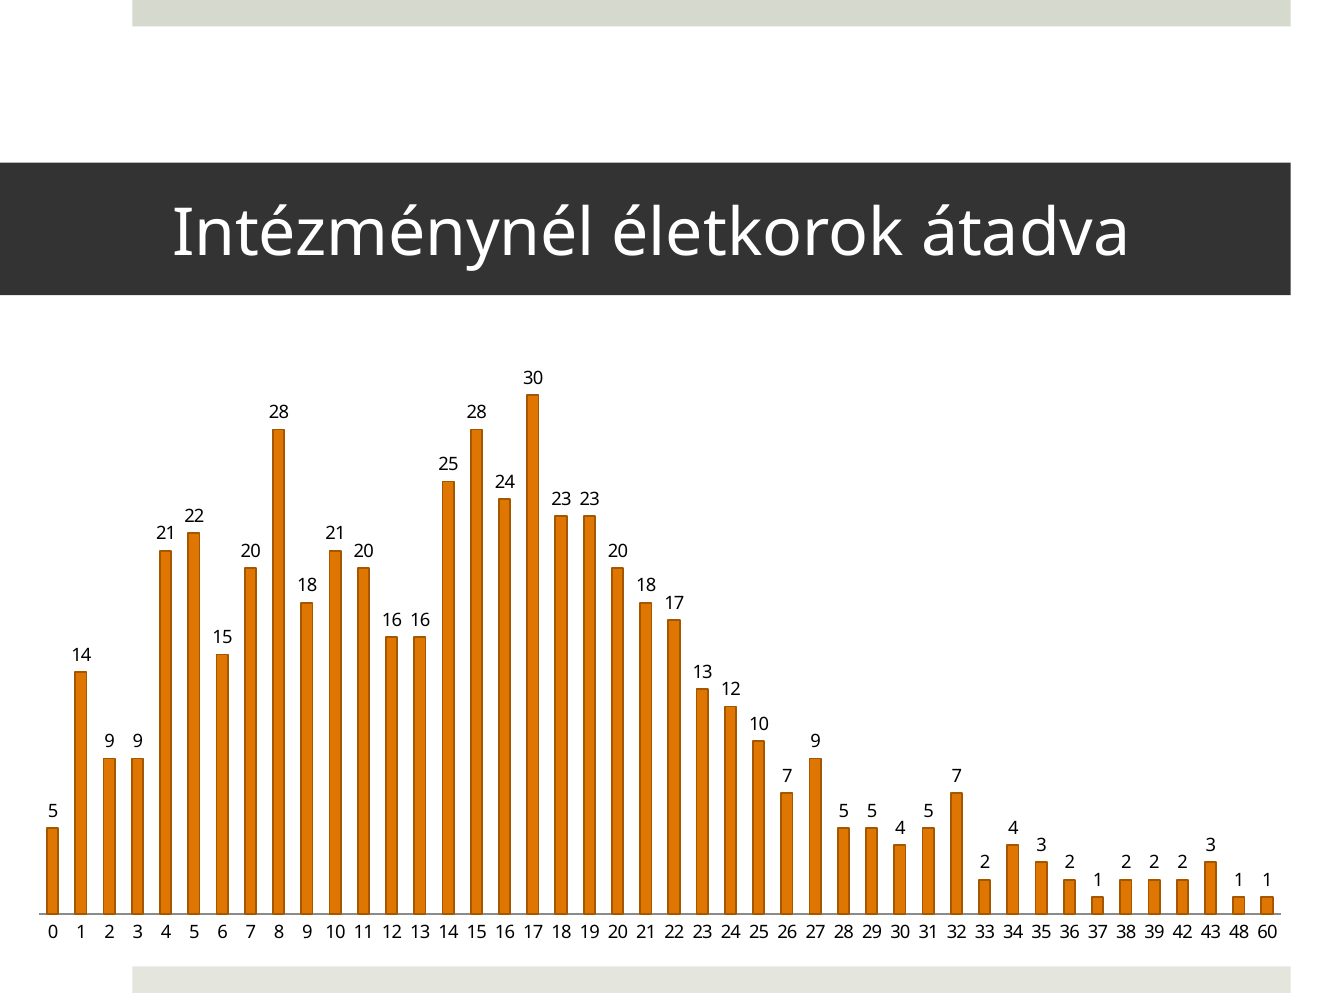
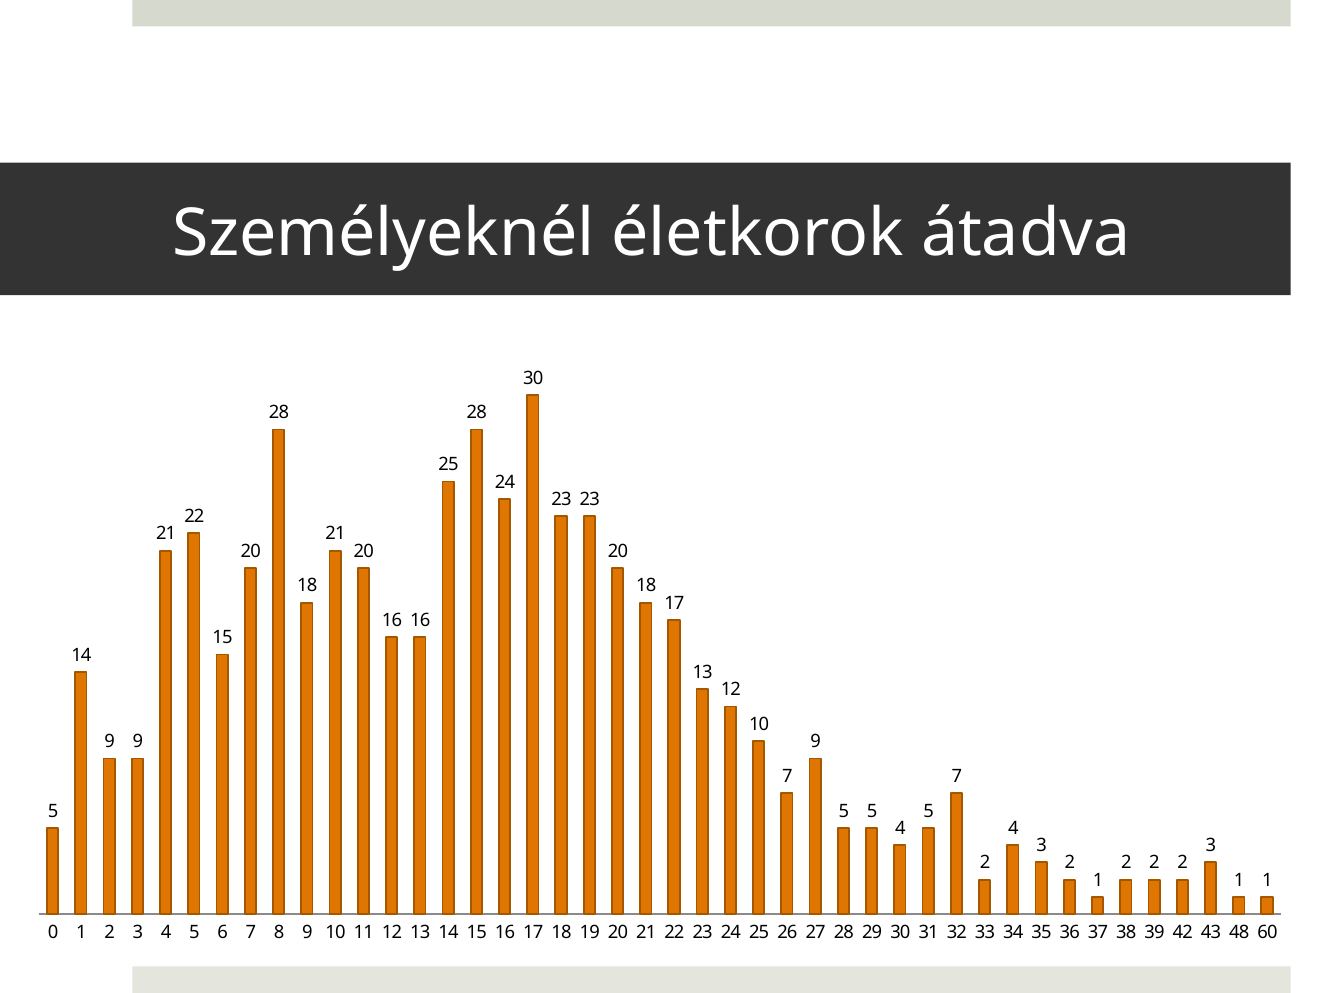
Intézménynél: Intézménynél -> Személyeknél (383, 234)
